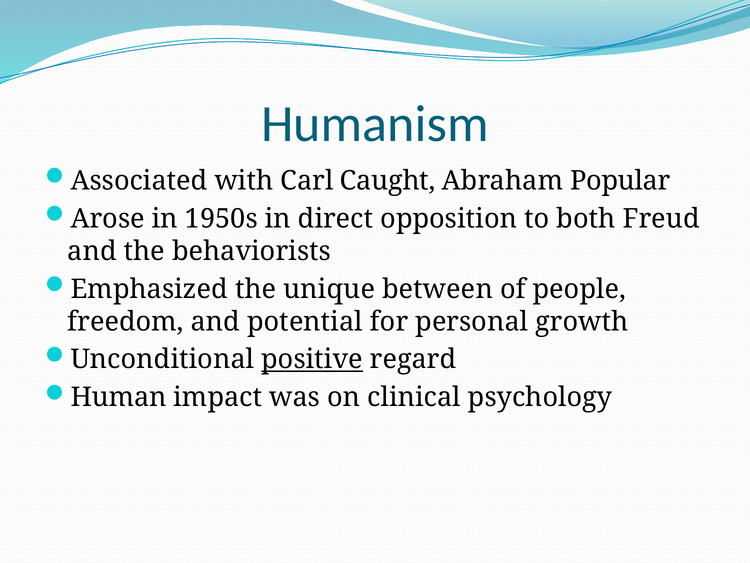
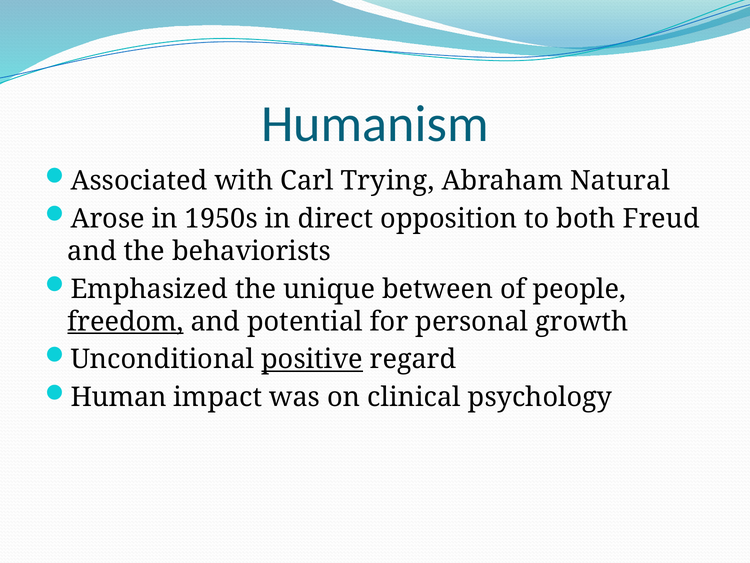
Caught: Caught -> Trying (387, 181)
Popular: Popular -> Natural (620, 181)
freedom underline: none -> present (126, 321)
